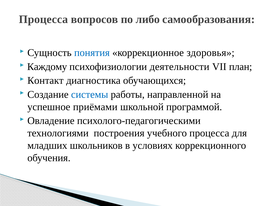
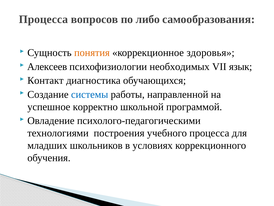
понятия colour: blue -> orange (92, 53)
Каждому: Каждому -> Алексеев (47, 66)
деятельности: деятельности -> необходимых (180, 66)
план: план -> язык (241, 66)
приёмами: приёмами -> корректно (95, 107)
